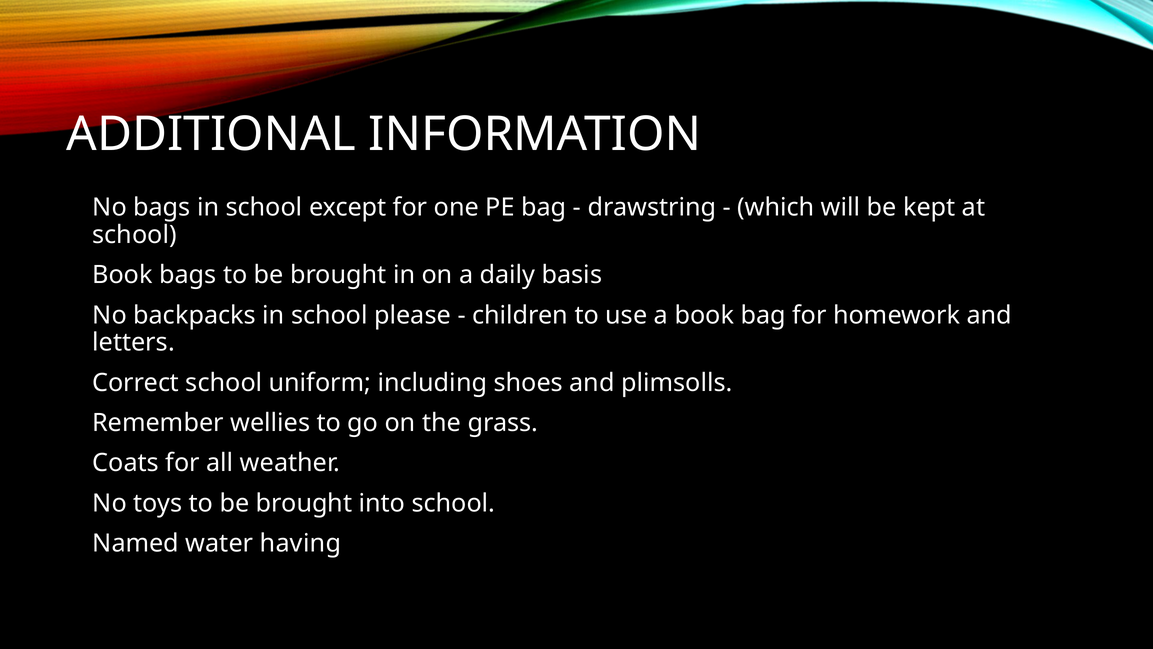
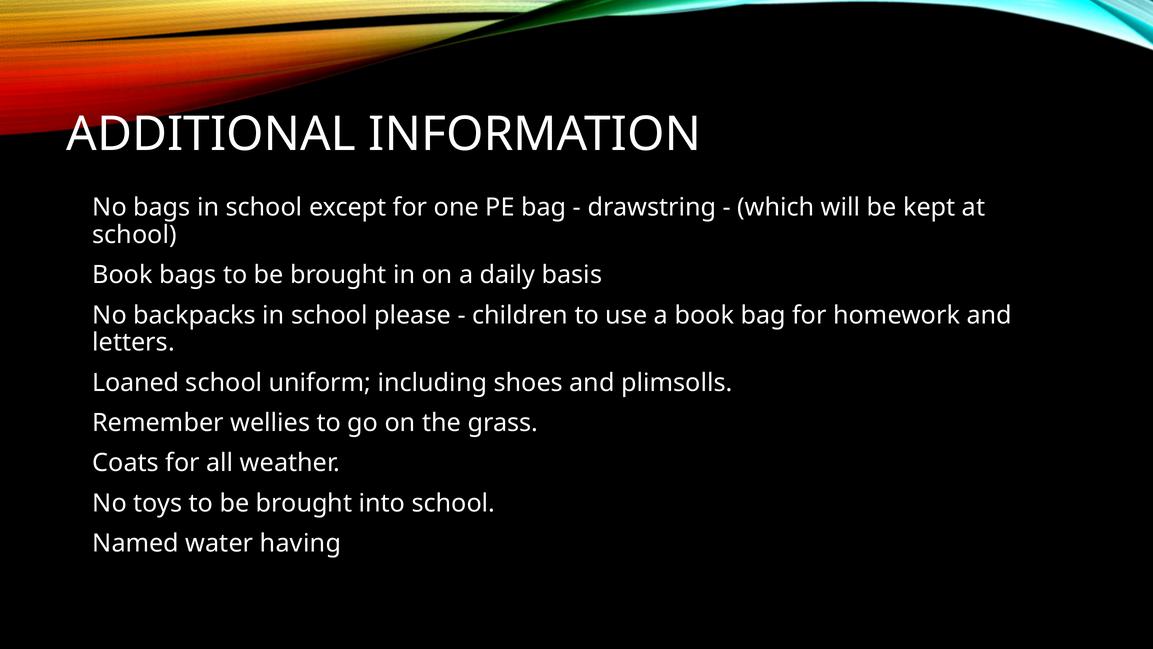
Correct: Correct -> Loaned (136, 382)
